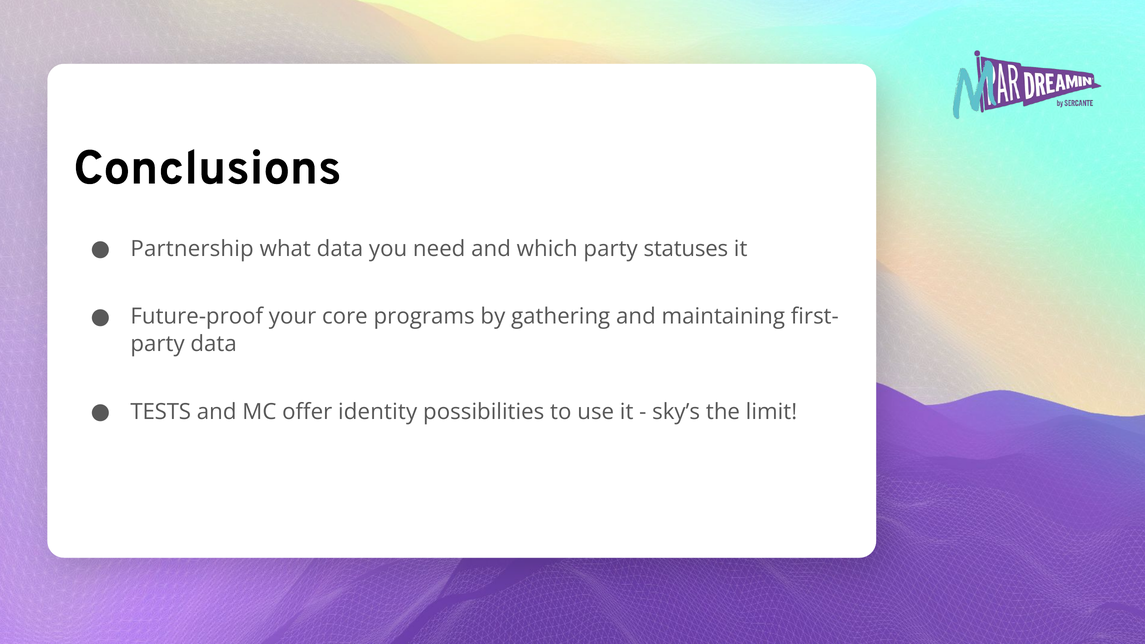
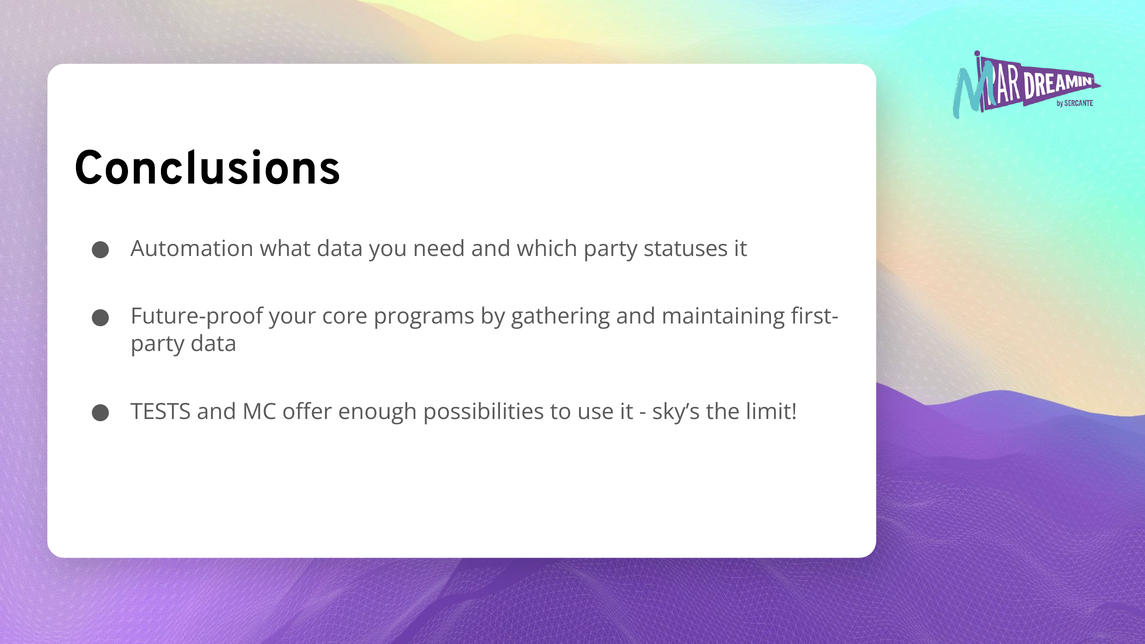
Partnership: Partnership -> Automation (192, 249)
identity: identity -> enough (378, 412)
